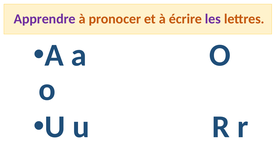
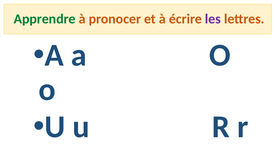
Apprendre colour: purple -> green (45, 19)
